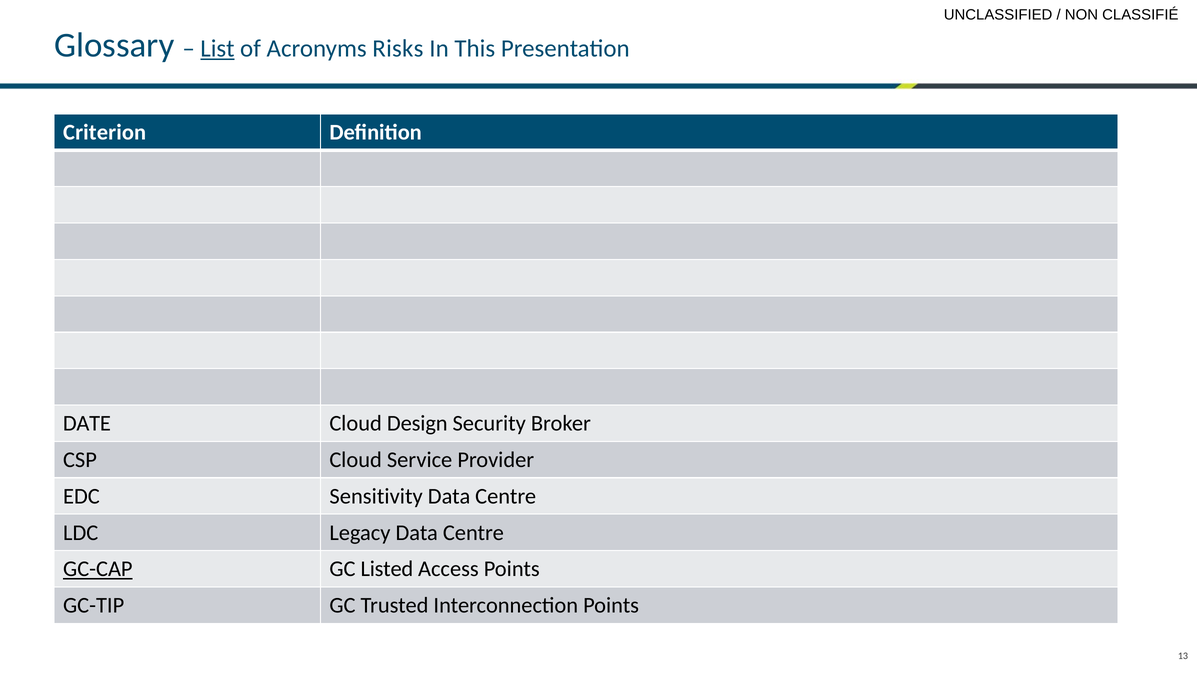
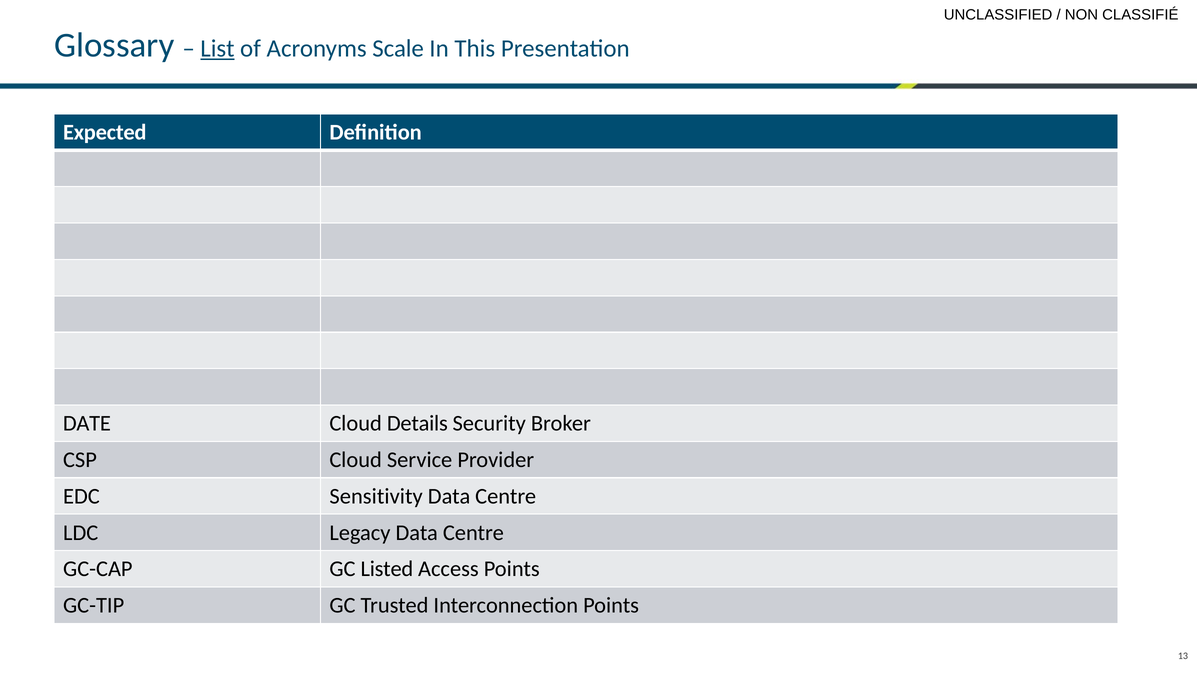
Risks: Risks -> Scale (398, 49)
Criterion: Criterion -> Expected (105, 132)
Design: Design -> Details (417, 424)
GC-CAP underline: present -> none (98, 569)
